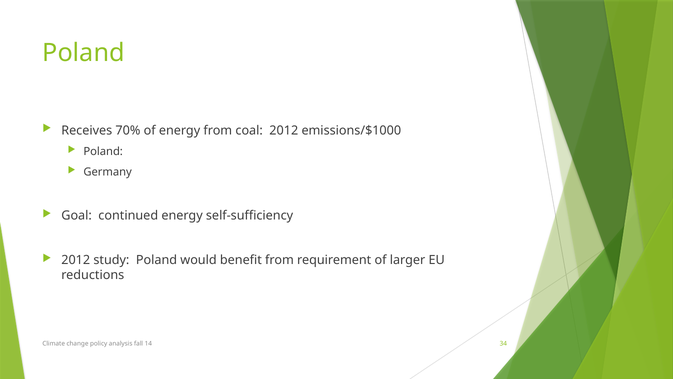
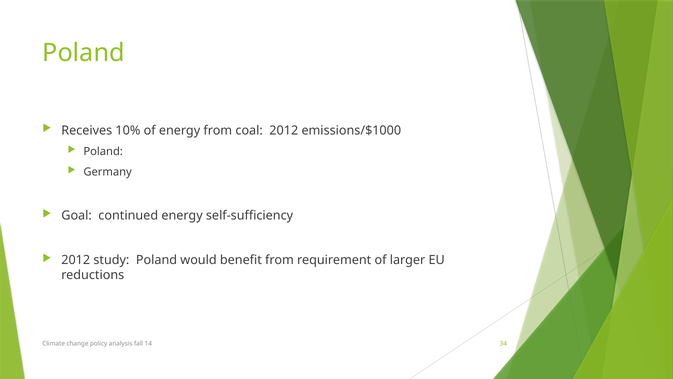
70%: 70% -> 10% (128, 130)
